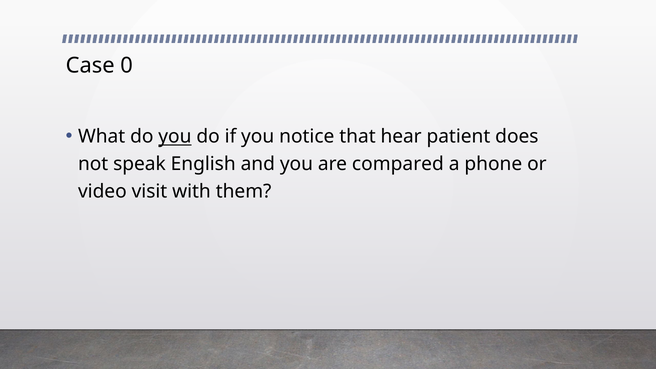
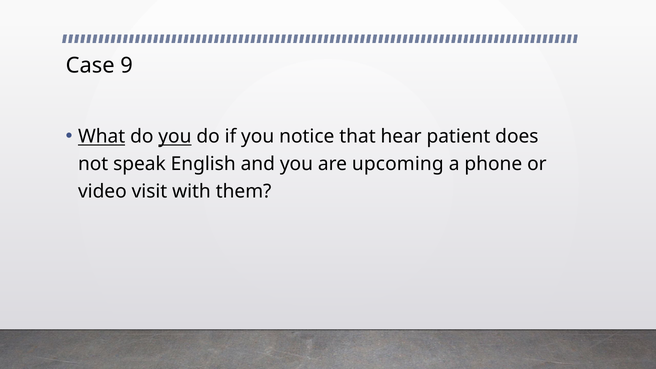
0: 0 -> 9 (127, 65)
What underline: none -> present (102, 137)
compared: compared -> upcoming (398, 164)
